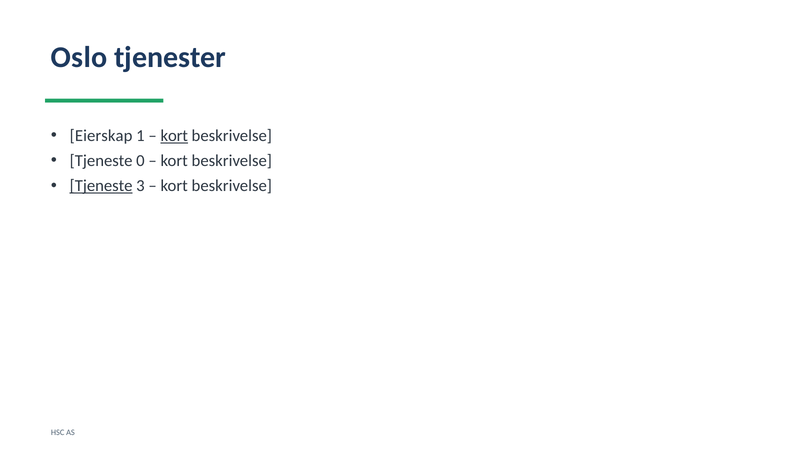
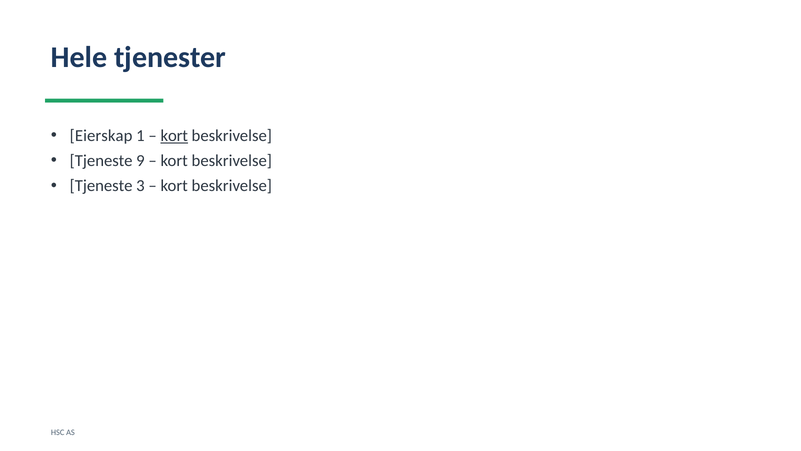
Oslo: Oslo -> Hele (79, 57)
0: 0 -> 9 (140, 161)
Tjeneste underline: present -> none (101, 186)
